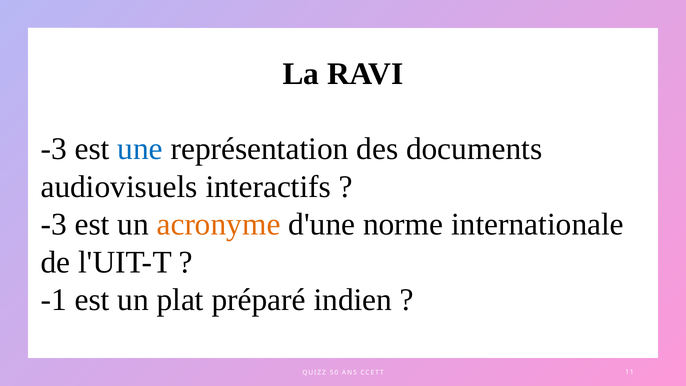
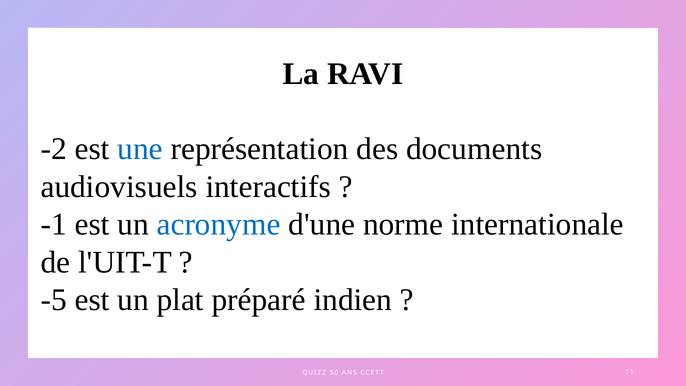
-3: -3 -> -2 (54, 149)
-3: -3 -> -1 (54, 224)
acronyme colour: orange -> blue (219, 224)
-1: -1 -> -5 (54, 300)
